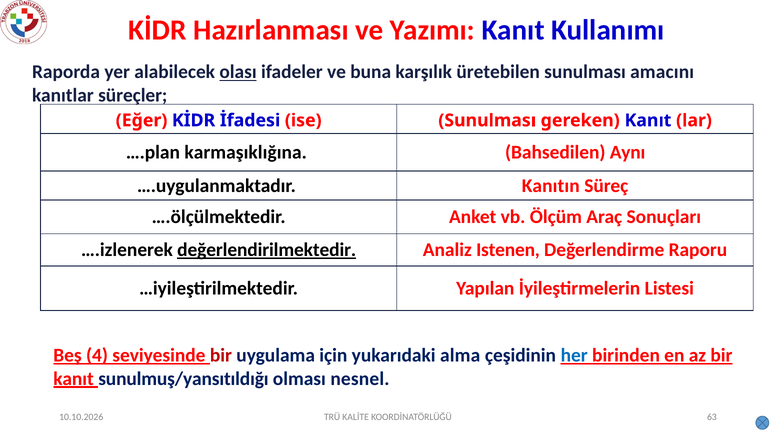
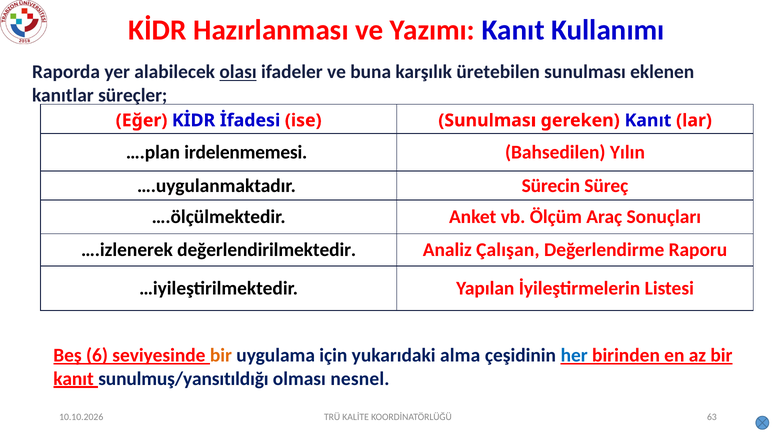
amacını: amacını -> eklenen (662, 72)
karmaşıklığına: karmaşıklığına -> irdelenmemesi (246, 152)
Aynı: Aynı -> Yılın (627, 152)
Kanıtın: Kanıtın -> Sürecin (551, 186)
değerlendirilmektedir underline: present -> none (267, 250)
Istenen: Istenen -> Çalışan (508, 250)
4: 4 -> 6 (97, 355)
bir colour: red -> orange (221, 355)
